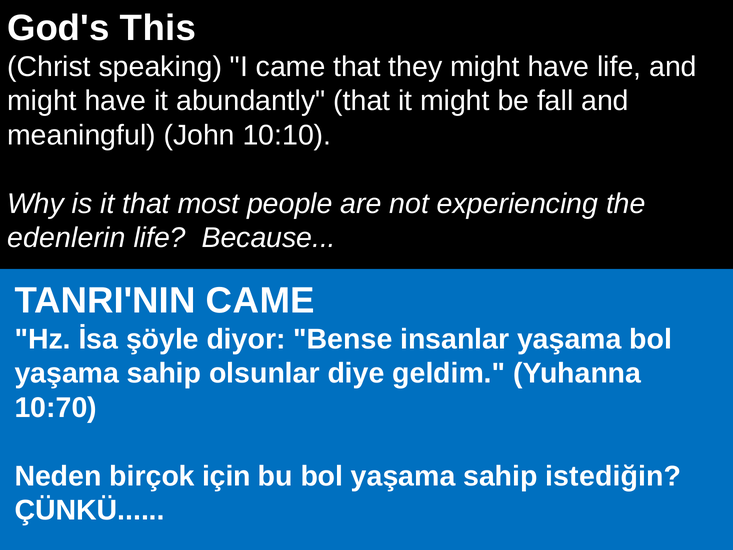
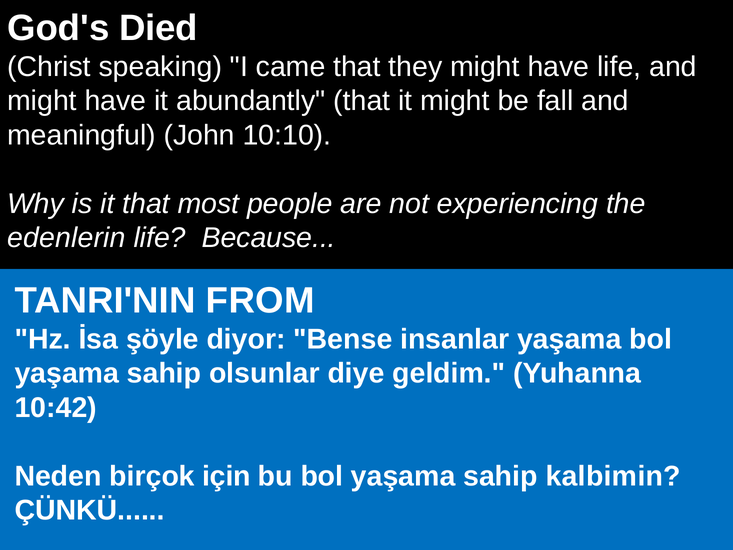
This: This -> Died (158, 28)
TANRI'NIN CAME: CAME -> FROM (260, 301)
10:70: 10:70 -> 10:42 (56, 408)
istediğin: istediğin -> kalbimin (613, 476)
